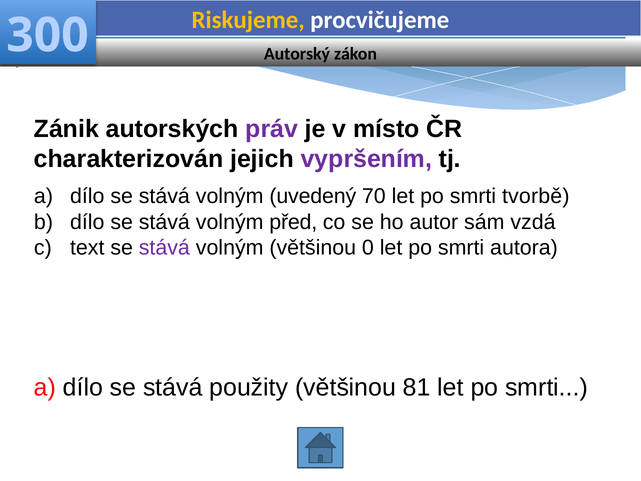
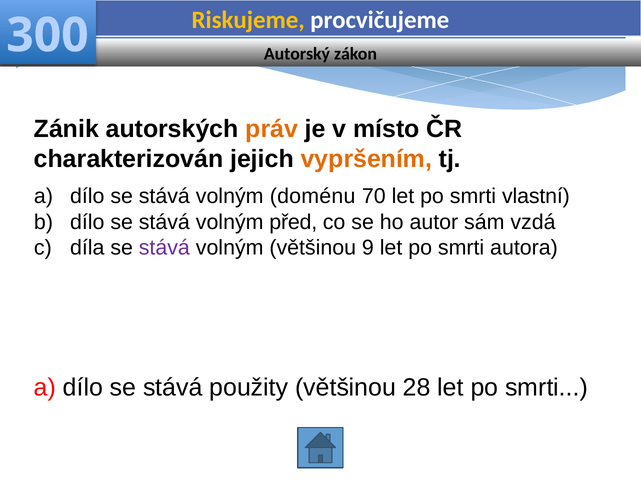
práv colour: purple -> orange (272, 129)
vypršením colour: purple -> orange (366, 159)
uvedený: uvedený -> doménu (313, 196)
tvorbě: tvorbě -> vlastní (536, 196)
text: text -> díla (87, 248)
0: 0 -> 9 (368, 248)
81: 81 -> 28 (417, 387)
